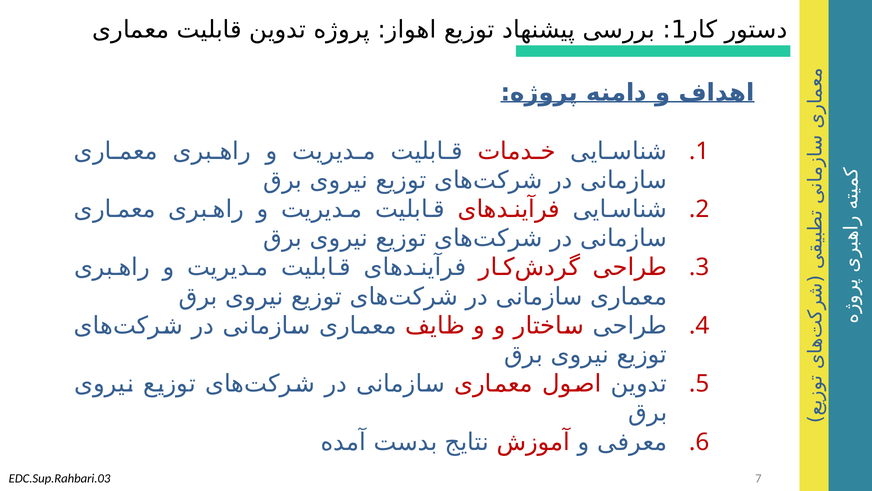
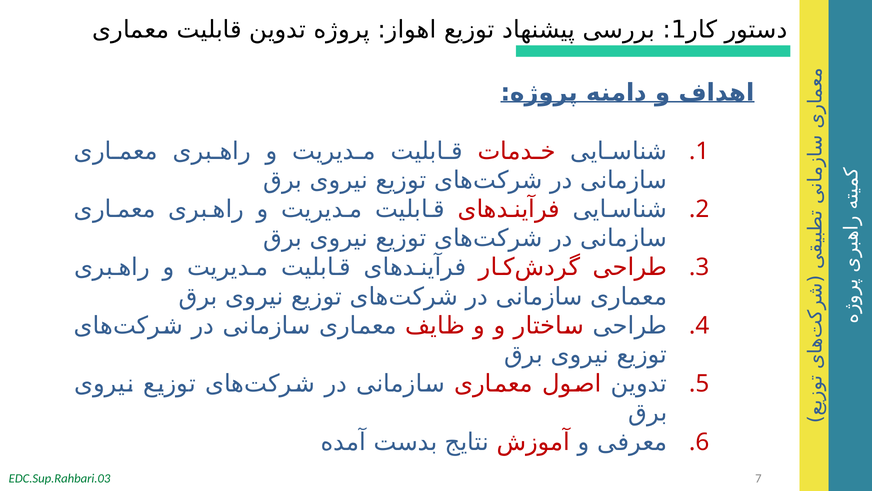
EDC.Sup.Rahbari.03 colour: black -> green (60, 478)
